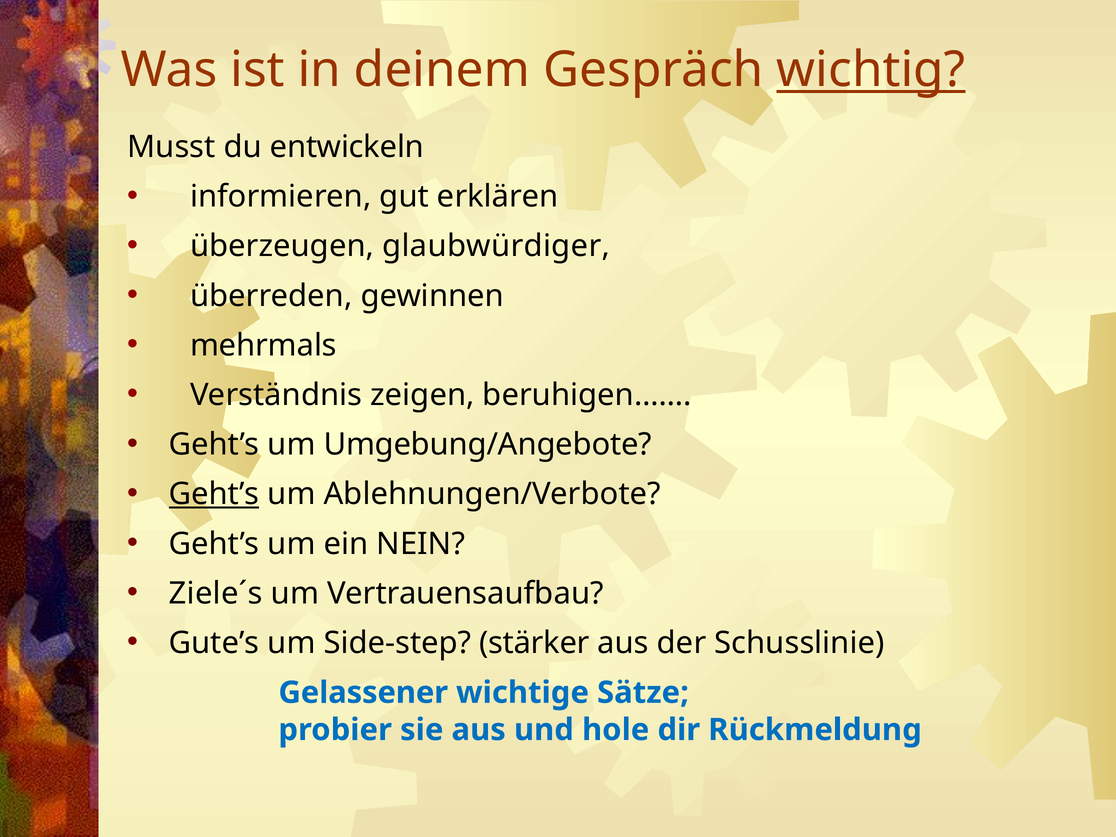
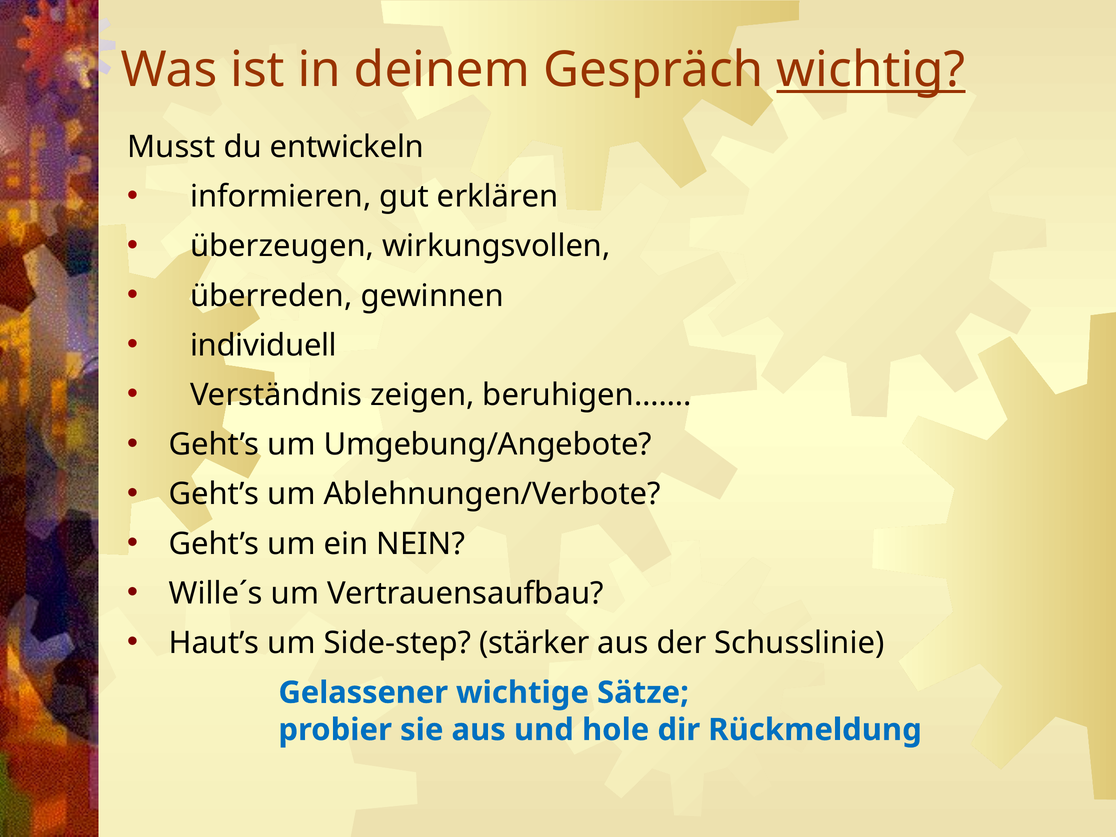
glaubwürdiger: glaubwürdiger -> wirkungsvollen (496, 246)
mehrmals: mehrmals -> individuell (264, 345)
Geht’s underline: present -> none (214, 494)
Ziele´s: Ziele´s -> Wille´s (216, 593)
Gute’s: Gute’s -> Haut’s (214, 643)
